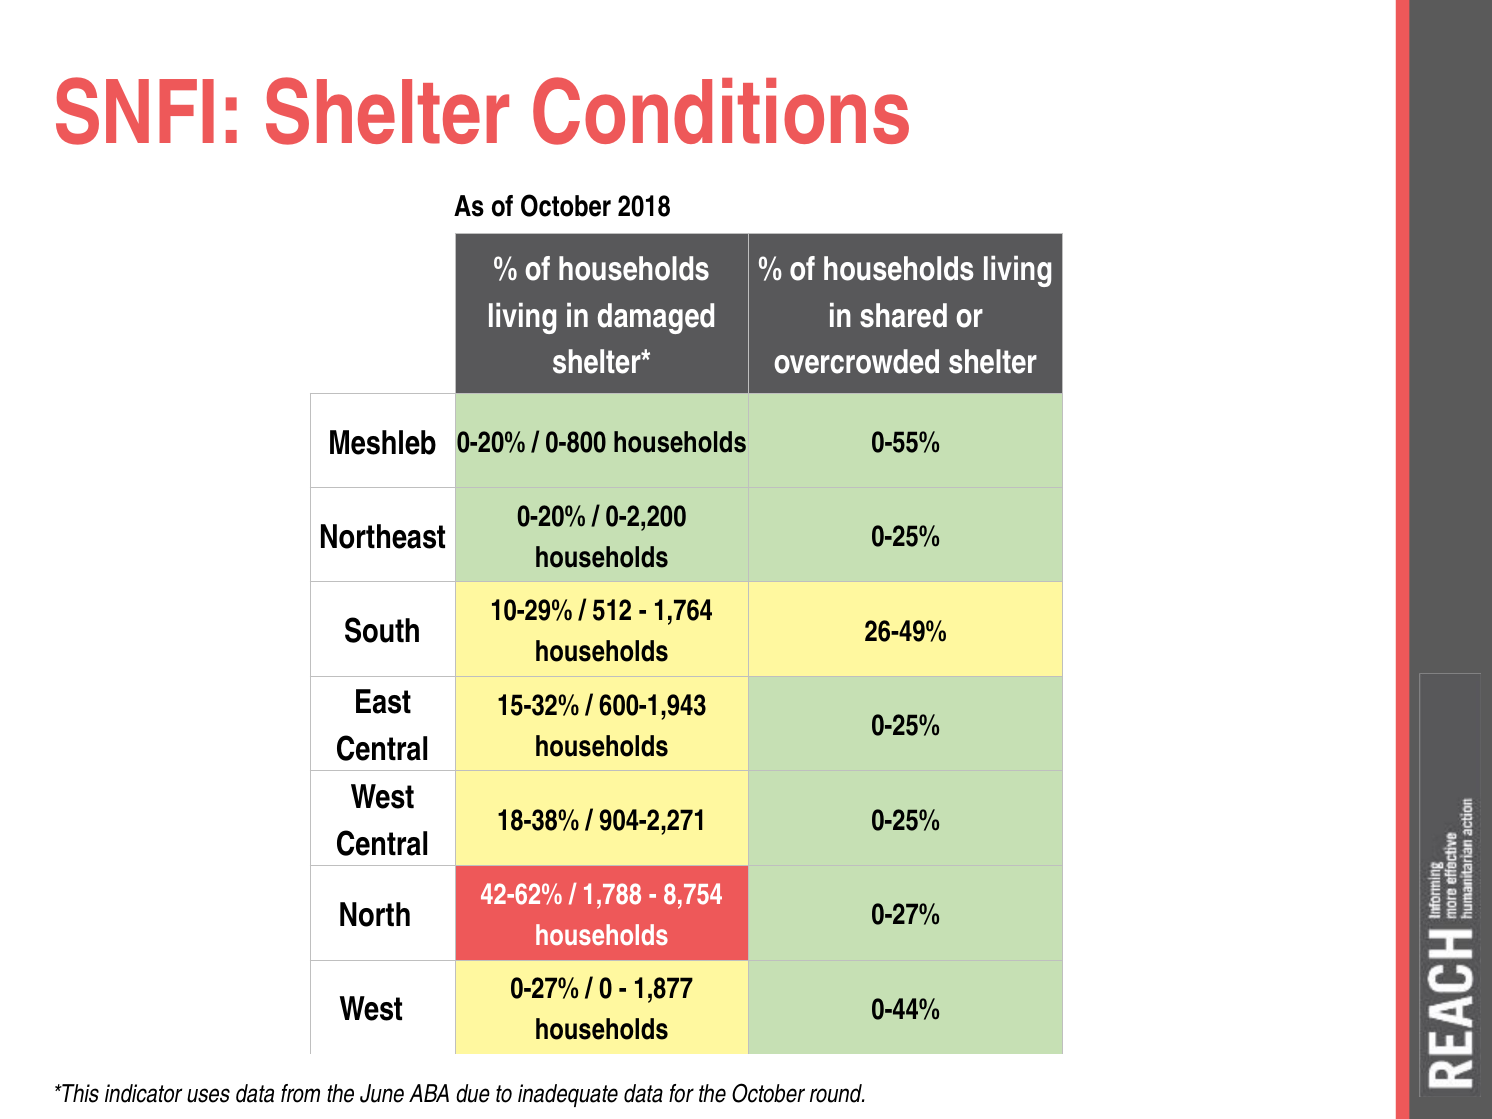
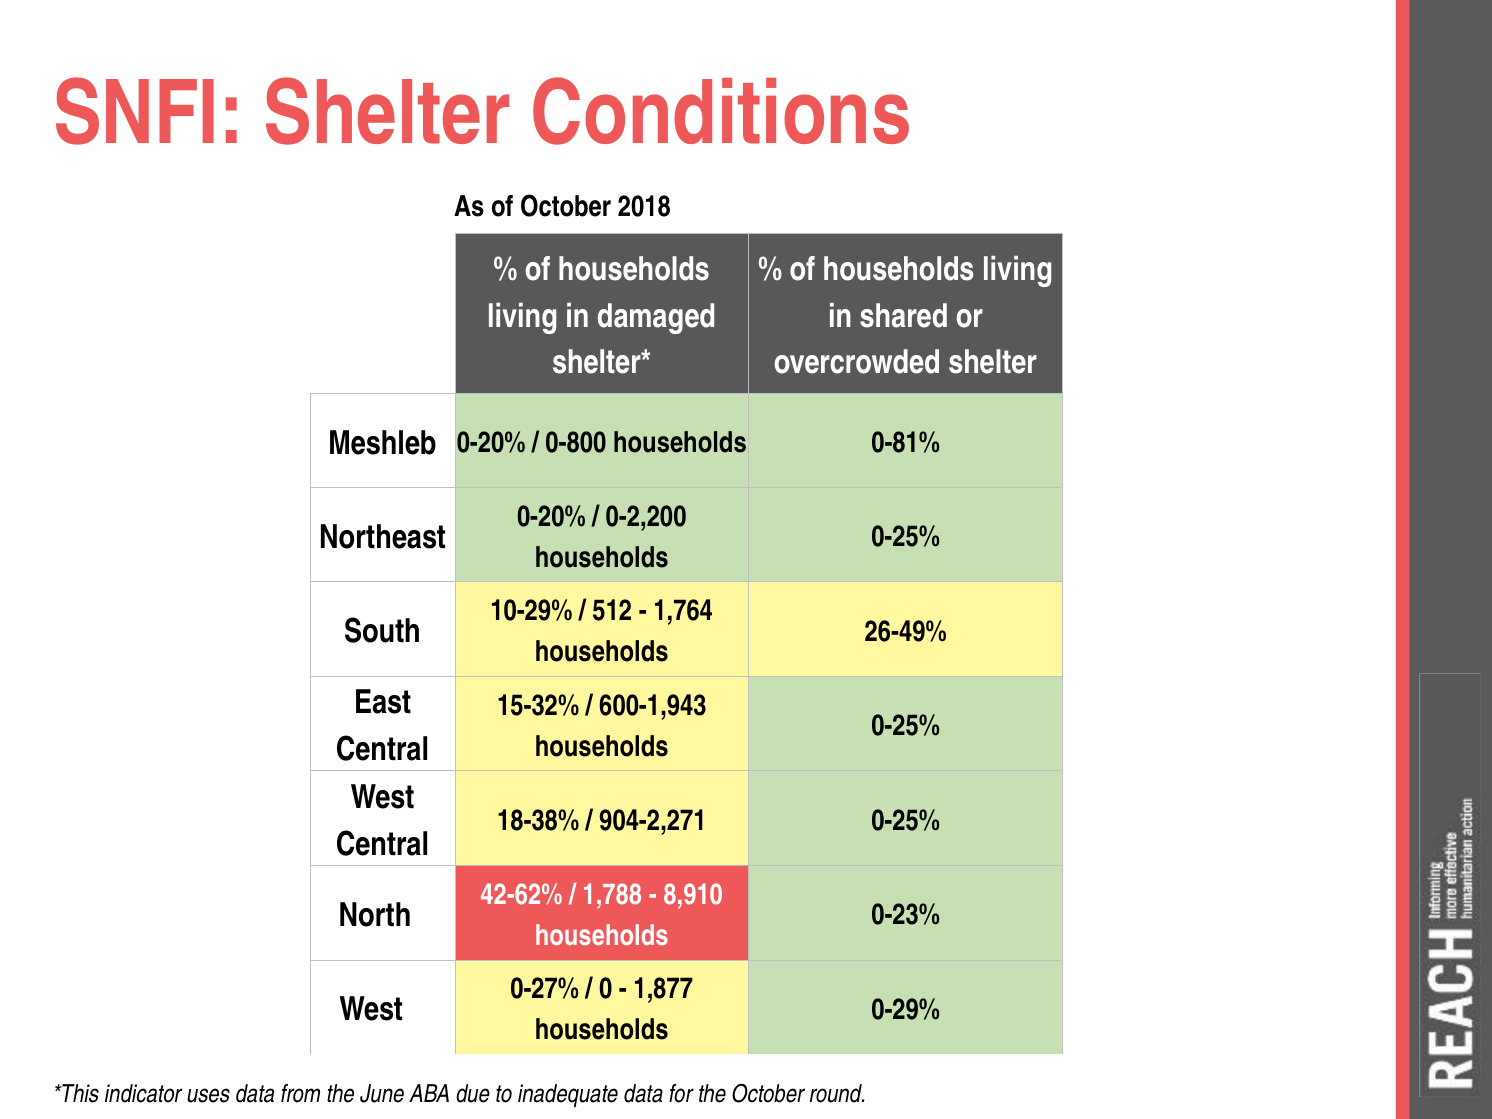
0-55%: 0-55% -> 0-81% (906, 443)
8,754: 8,754 -> 8,910 (693, 895)
0-27%: 0-27% -> 0-23% (906, 915)
0-44%: 0-44% -> 0-29% (906, 1010)
